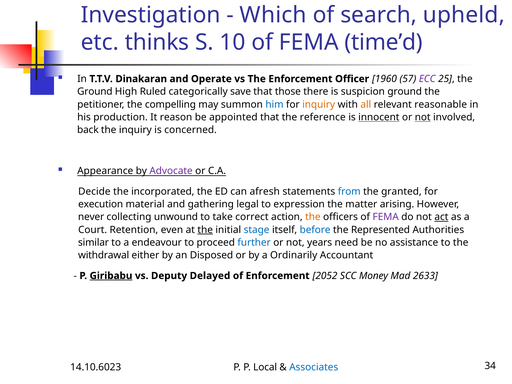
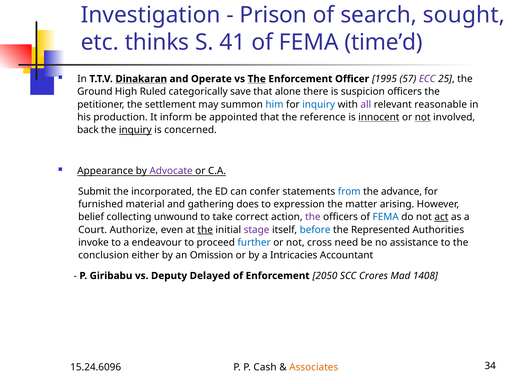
Which: Which -> Prison (273, 15)
upheld: upheld -> sought (464, 15)
10: 10 -> 41 (233, 42)
Dinakaran underline: none -> present (141, 79)
The underline: none -> present (257, 79)
1960: 1960 -> 1995 (384, 79)
those: those -> alone (288, 92)
suspicion ground: ground -> officers (405, 92)
compelling: compelling -> settlement (170, 104)
inquiry colour: orange -> blue (319, 104)
all colour: orange -> purple (366, 104)
reason: reason -> inform (176, 117)
inquiry underline: none -> present (135, 130)
Decide: Decide -> Submit (94, 191)
afresh: afresh -> confer (265, 191)
granted: granted -> advance (401, 191)
execution: execution -> furnished (101, 204)
legal: legal -> does (248, 204)
never: never -> belief (91, 217)
the colour: orange -> purple (313, 217)
FEMA colour: purple -> blue (386, 217)
Retention: Retention -> Authorize (134, 230)
stage colour: blue -> purple (257, 230)
similar: similar -> invoke (93, 243)
years: years -> cross (320, 243)
withdrawal: withdrawal -> conclusion (104, 255)
Disposed: Disposed -> Omission (212, 255)
Ordinarily: Ordinarily -> Intricacies (294, 255)
Giribabu underline: present -> none (111, 276)
2052: 2052 -> 2050 (325, 276)
Money: Money -> Crores (373, 276)
2633: 2633 -> 1408 (425, 276)
14.10.6023: 14.10.6023 -> 15.24.6096 (96, 367)
Local: Local -> Cash (265, 367)
Associates colour: blue -> orange (314, 367)
